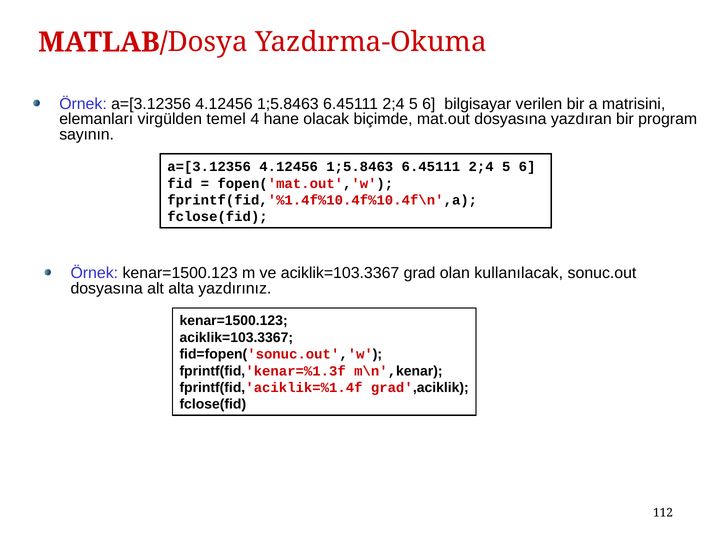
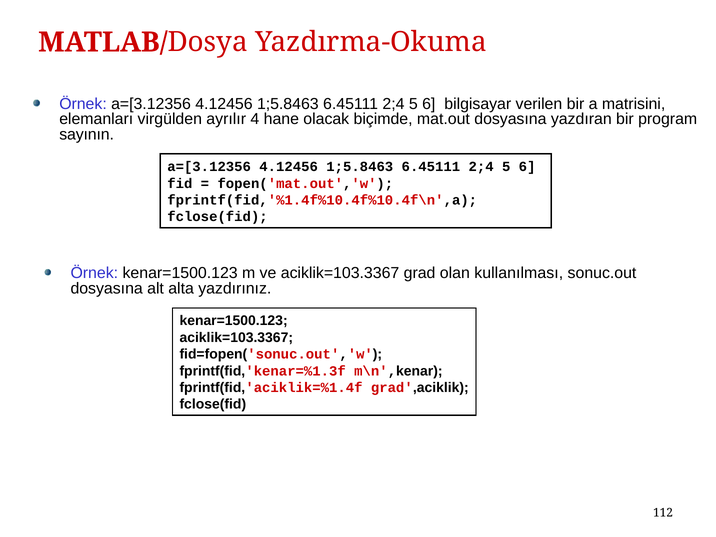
temel: temel -> ayrılır (226, 119)
kullanılacak: kullanılacak -> kullanılması (519, 273)
